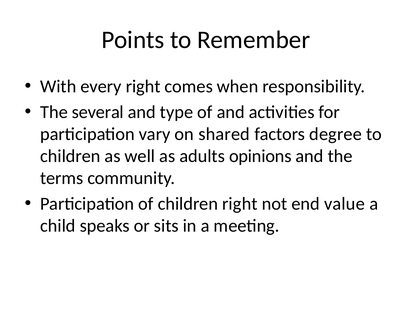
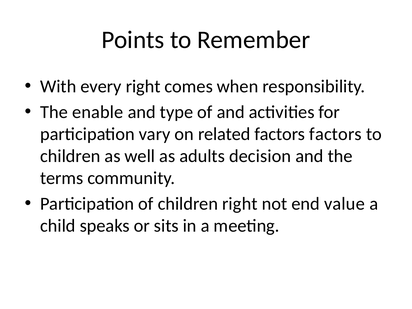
several: several -> enable (98, 112)
shared: shared -> related (224, 134)
factors degree: degree -> factors (336, 134)
opinions: opinions -> decision (260, 156)
